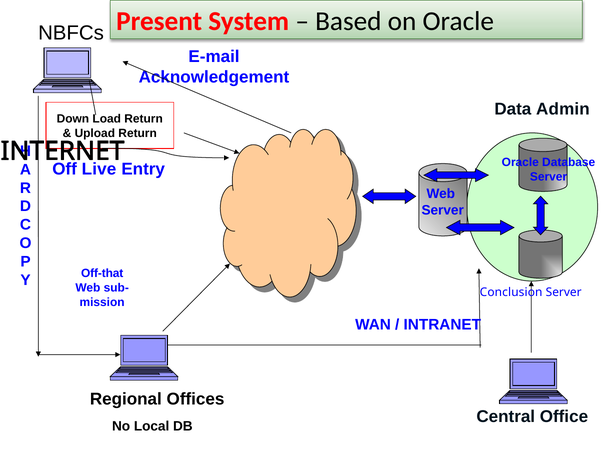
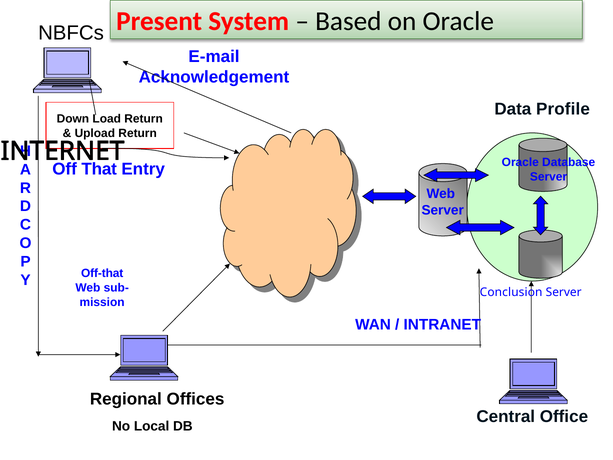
Admin: Admin -> Profile (563, 109)
Live: Live -> That (99, 169)
